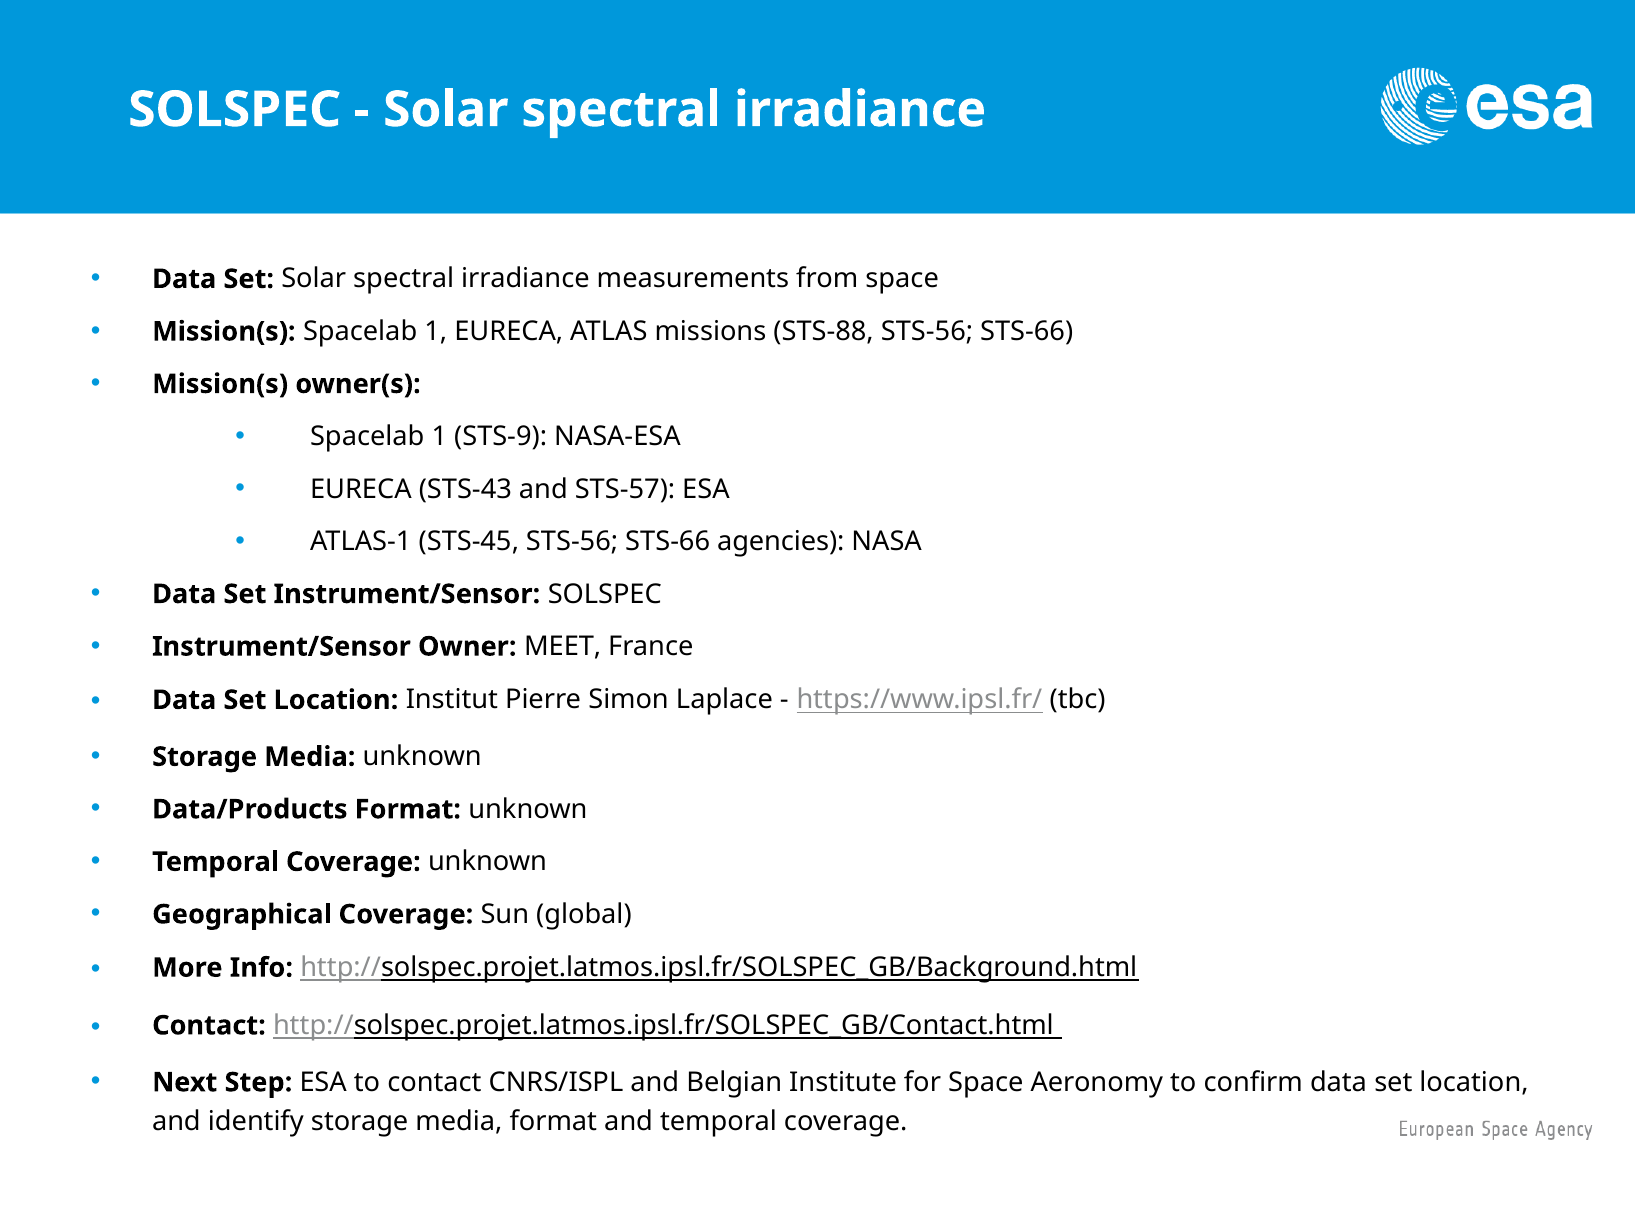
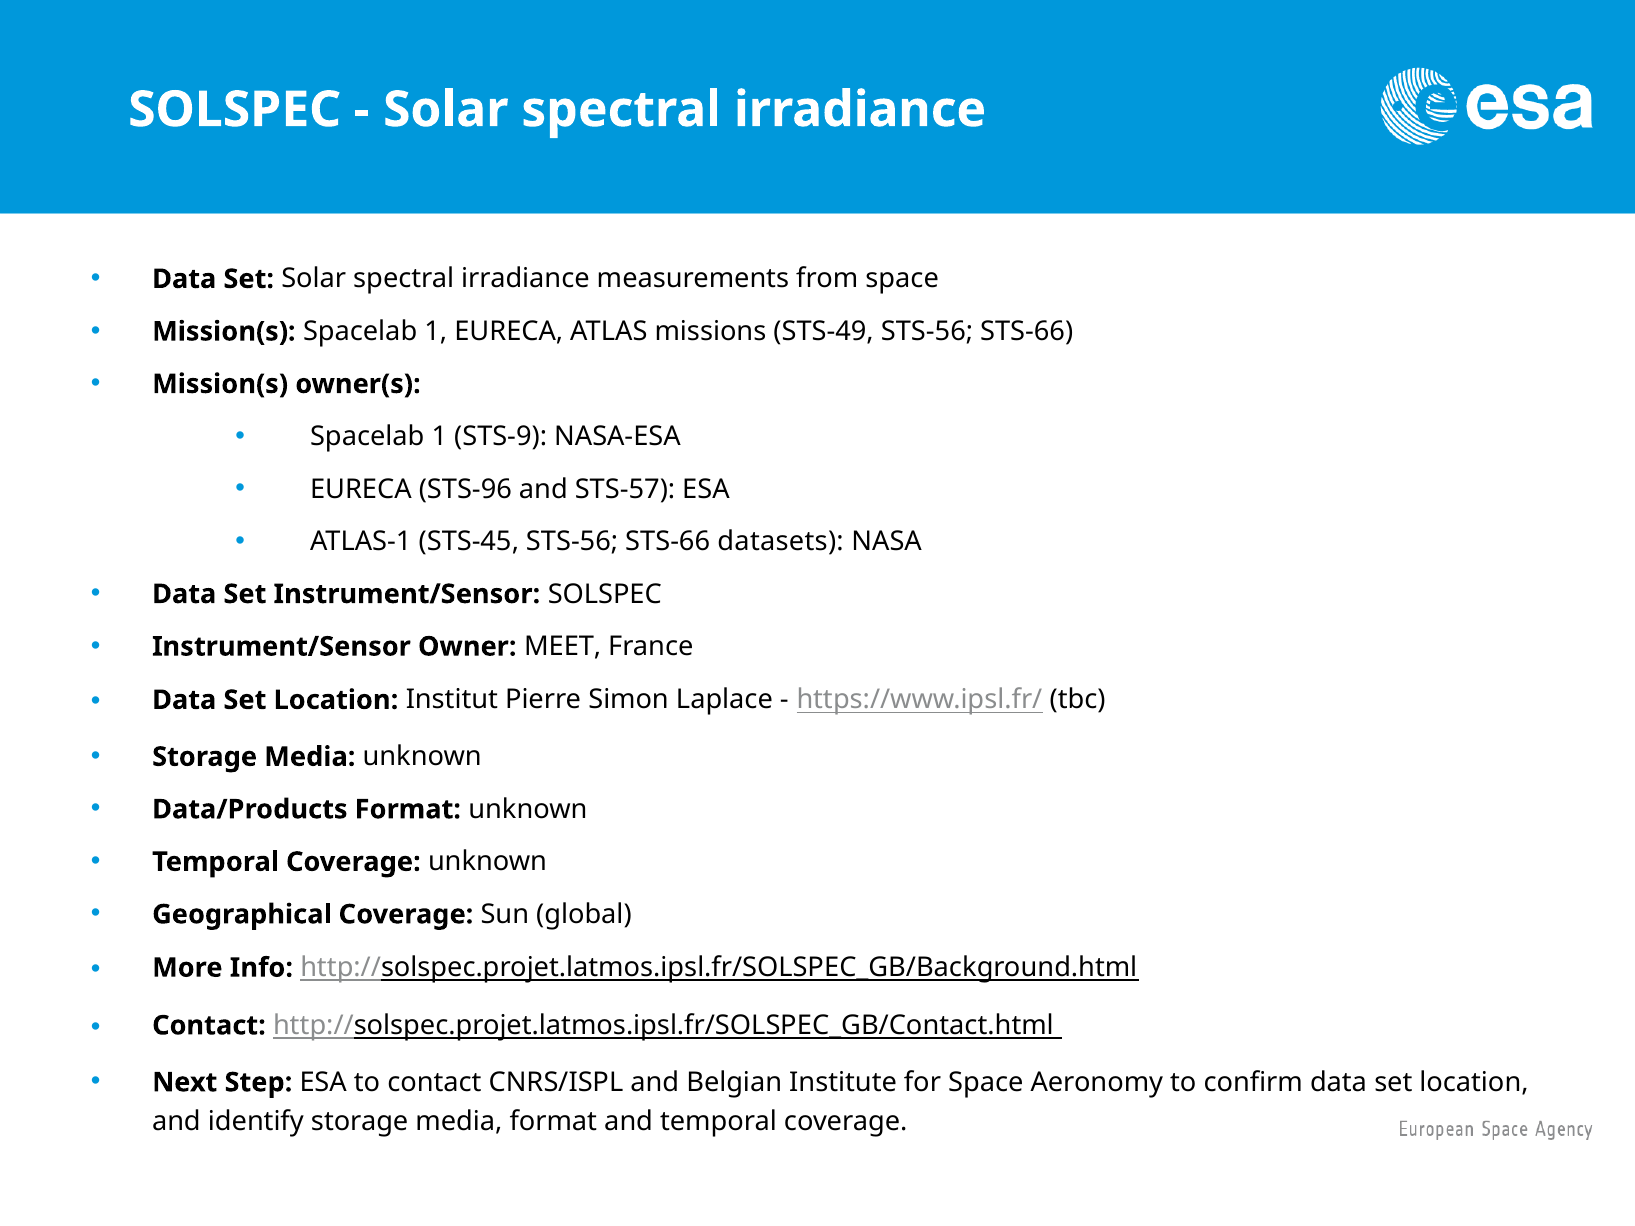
STS-88: STS-88 -> STS-49 (824, 332)
STS-43: STS-43 -> STS-96 (465, 489)
agencies: agencies -> datasets (781, 542)
